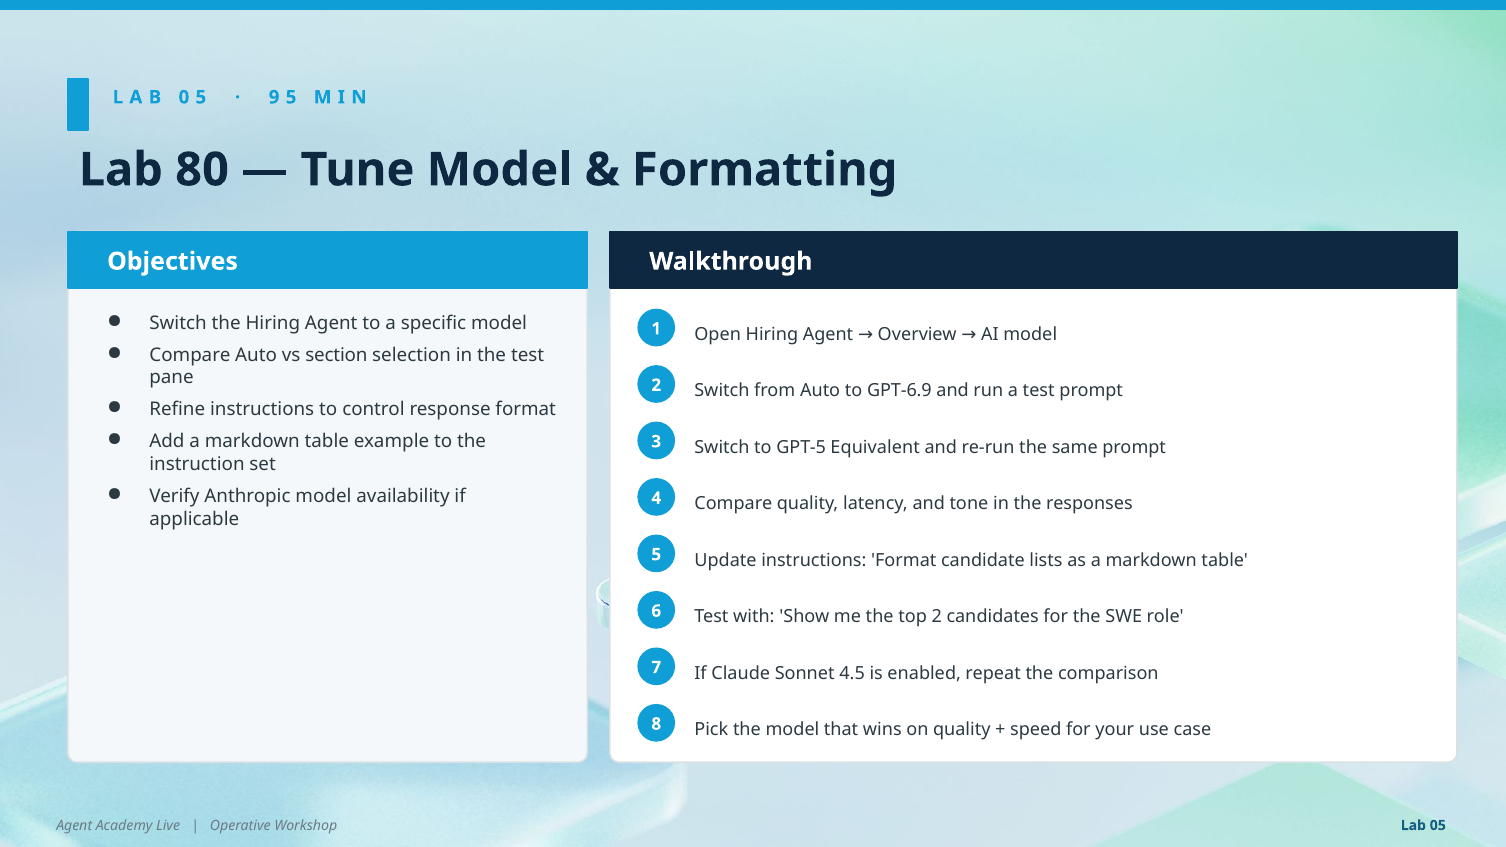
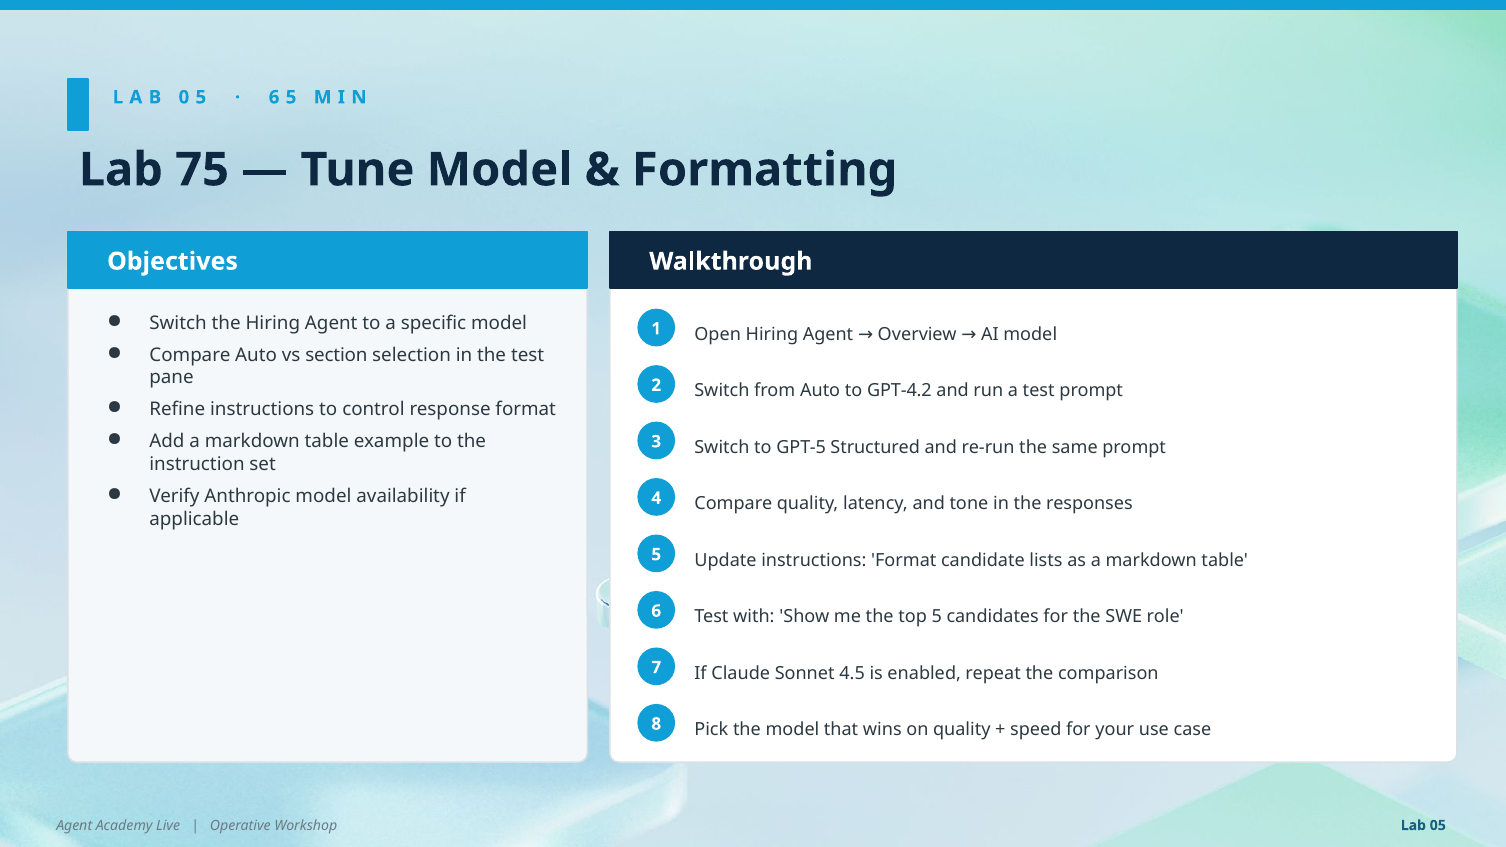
9: 9 -> 6 (274, 97)
80: 80 -> 75 (202, 170)
GPT-6.9: GPT-6.9 -> GPT-4.2 (899, 391)
Equivalent: Equivalent -> Structured (875, 447)
top 2: 2 -> 5 (937, 617)
